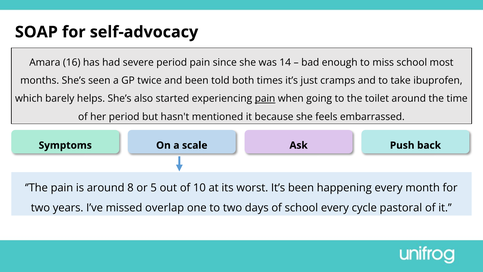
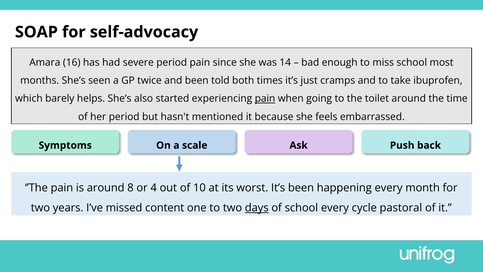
5: 5 -> 4 (154, 188)
overlap: overlap -> content (165, 208)
days underline: none -> present (257, 208)
